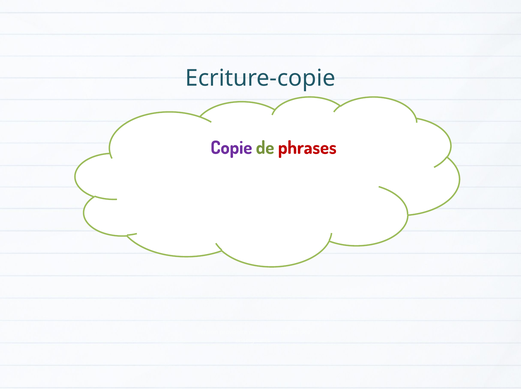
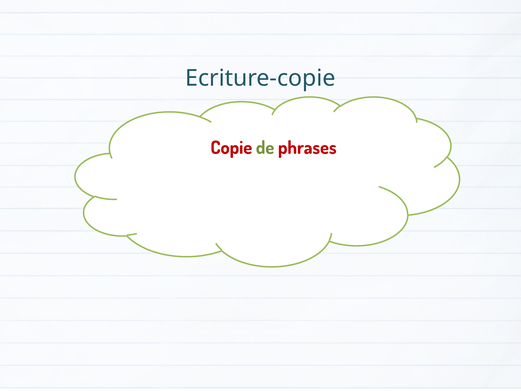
Copie colour: purple -> red (231, 148)
